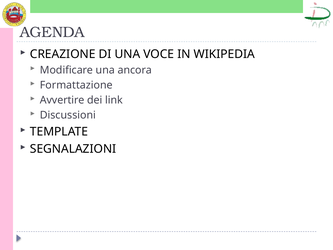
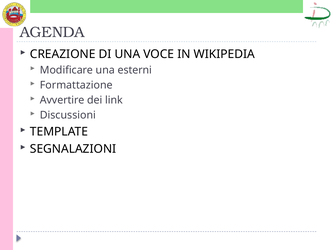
ancora: ancora -> esterni (135, 70)
